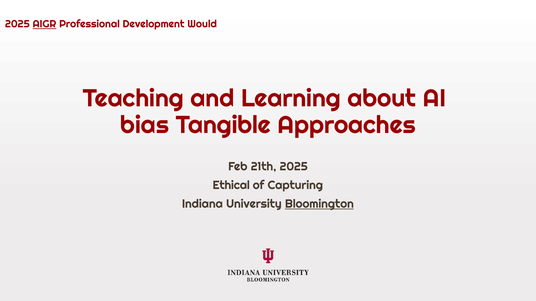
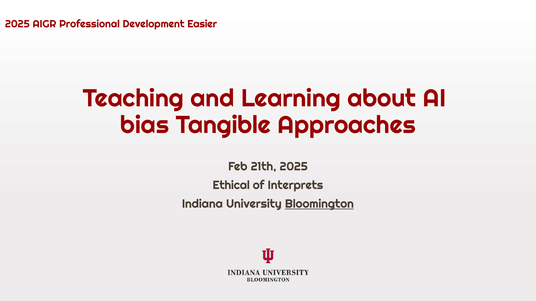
AIGR underline: present -> none (44, 24)
Would: Would -> Easier (202, 24)
Capturing: Capturing -> Interprets (295, 185)
